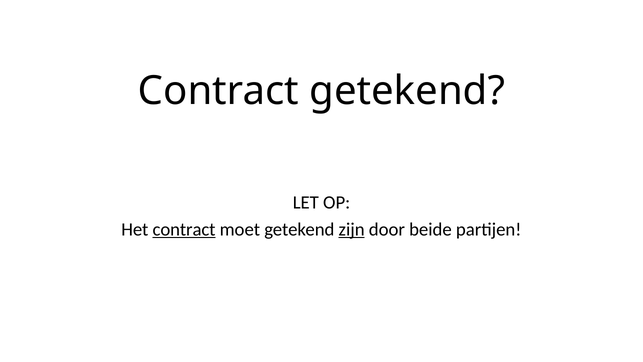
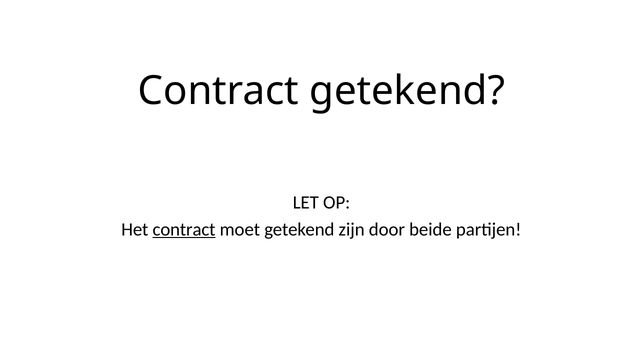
zijn underline: present -> none (352, 229)
